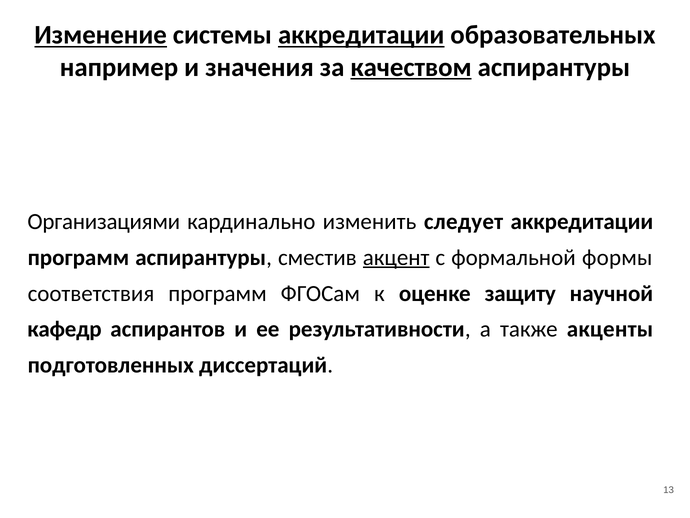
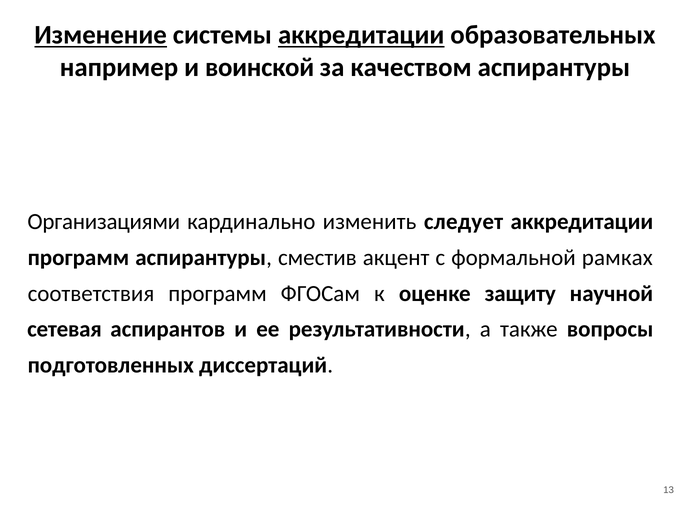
значения: значения -> воинской (260, 67)
качеством underline: present -> none (411, 67)
акцент underline: present -> none (396, 257)
формы: формы -> рамках (617, 257)
кафедр: кафедр -> сетевая (64, 329)
акценты: акценты -> вопросы (610, 329)
